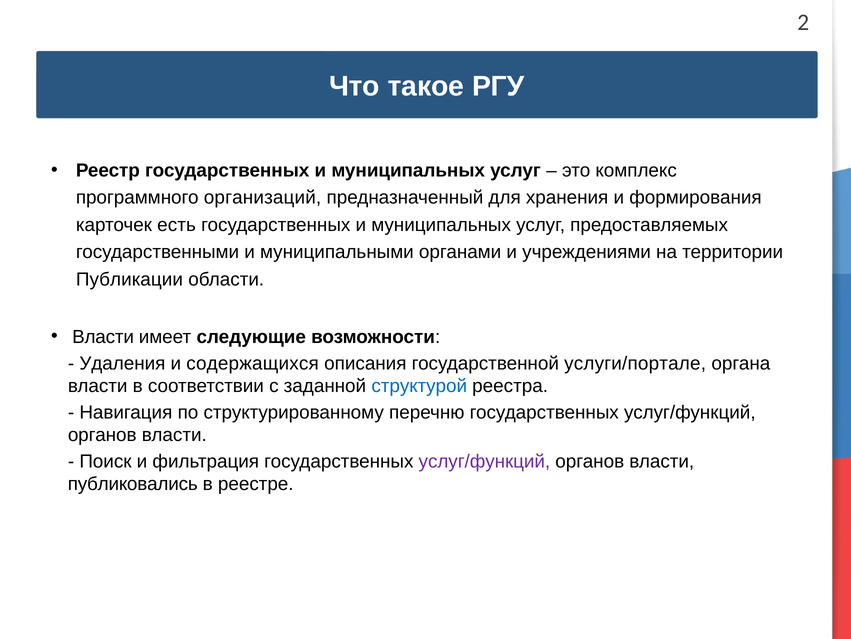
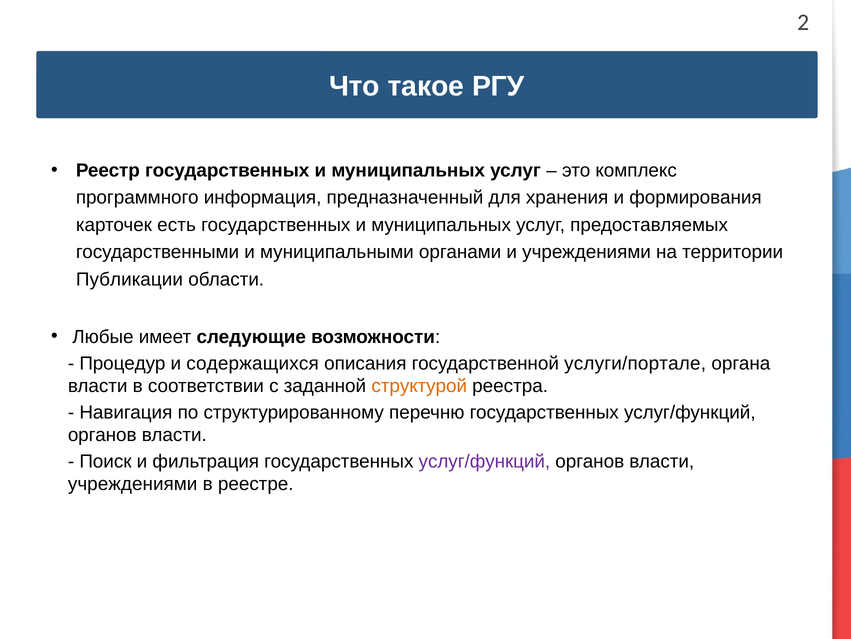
организаций: организаций -> информация (263, 198)
Власти: Власти -> Любые (103, 336)
Удаления: Удаления -> Процедур (122, 363)
структурой colour: blue -> orange (419, 385)
публиковались: публиковались -> учреждениями (133, 484)
